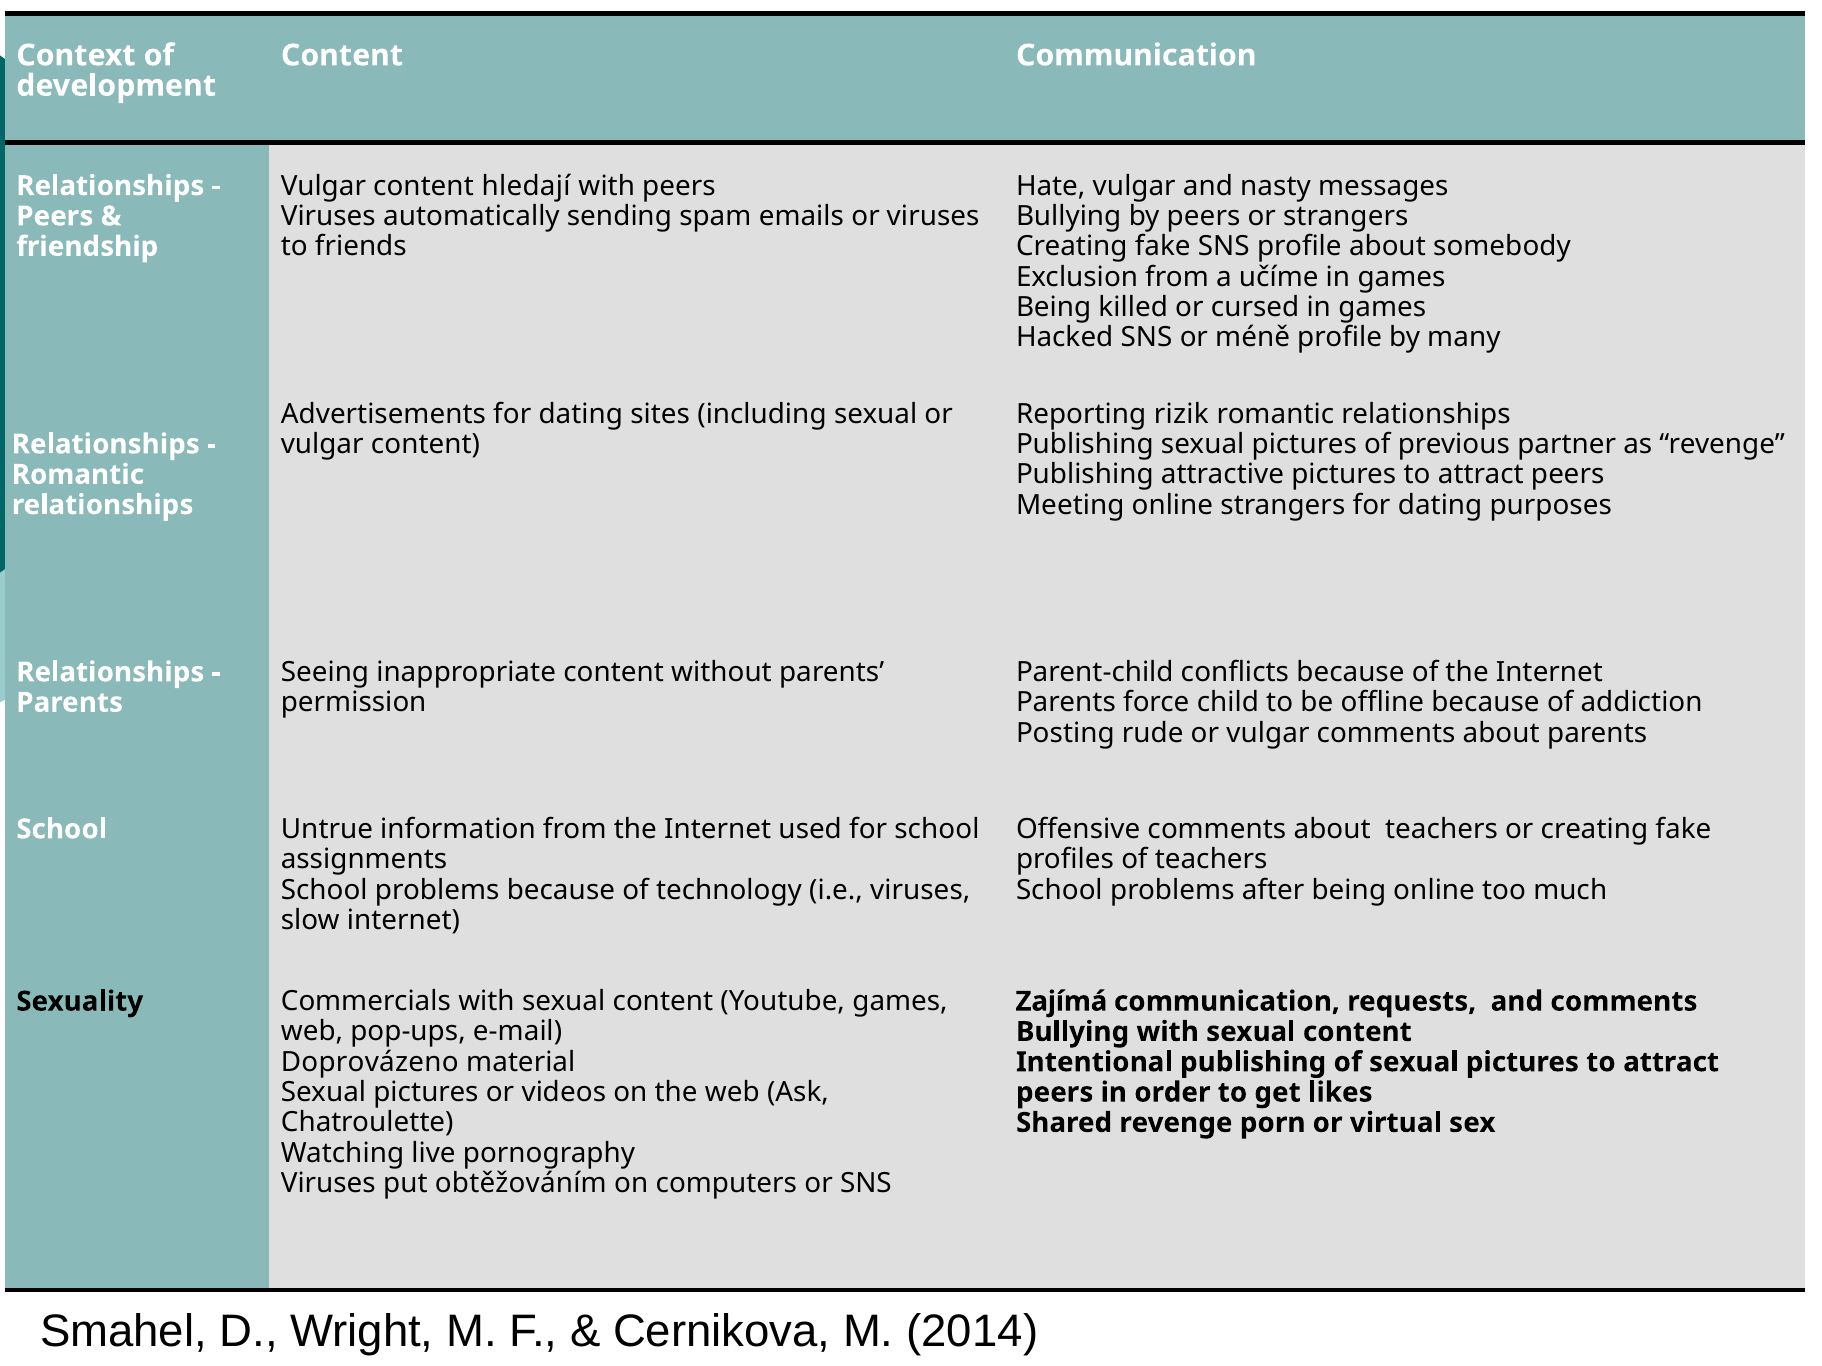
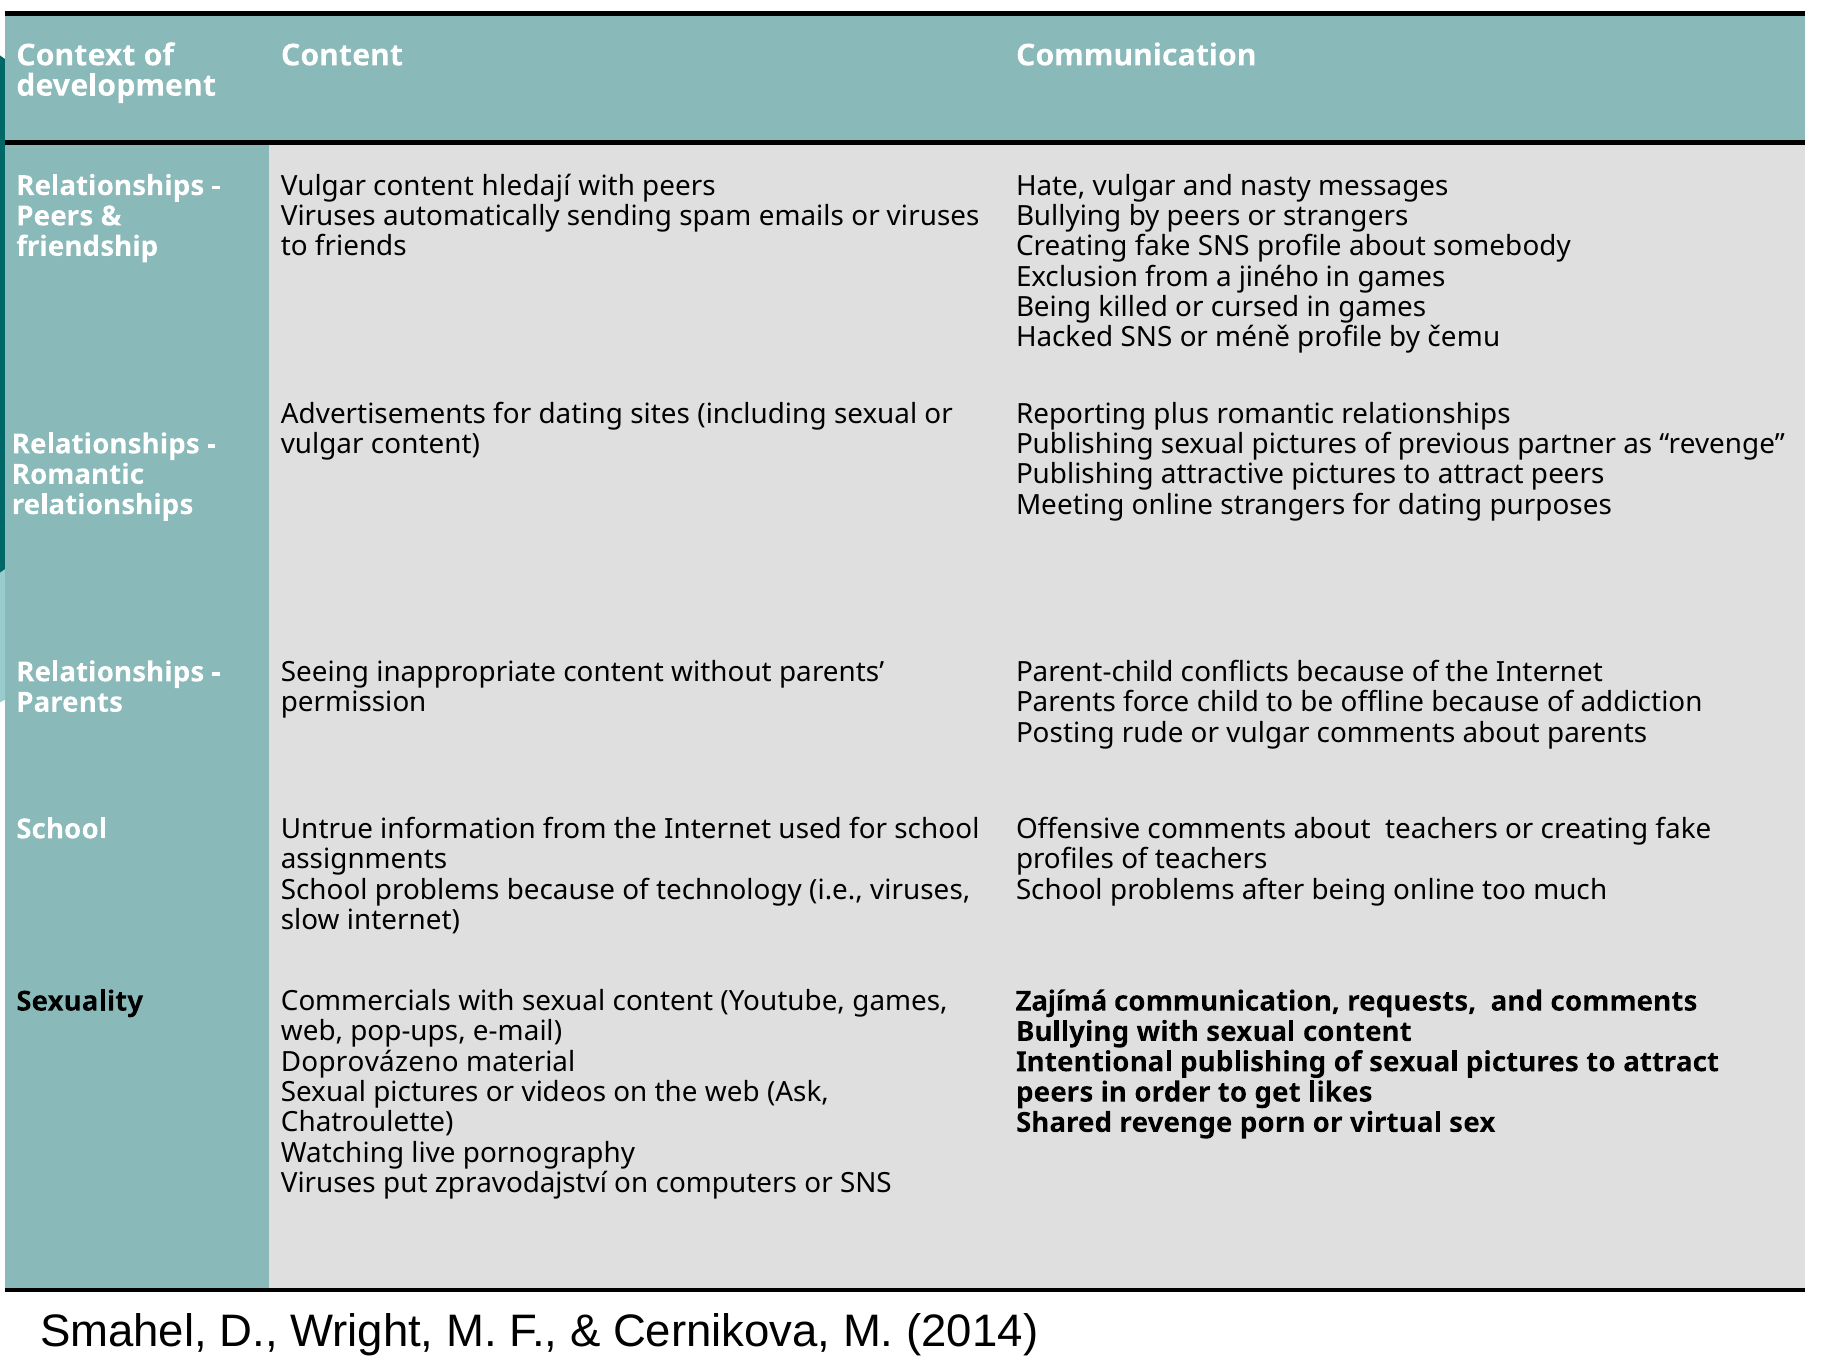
učíme: učíme -> jiného (1279, 277)
many: many -> čemu (1464, 338)
rizik: rizik -> plus (1181, 414)
obtěžováním: obtěžováním -> zpravodajství (521, 1184)
